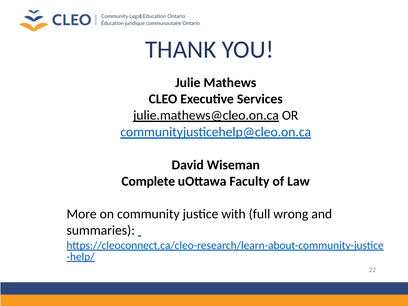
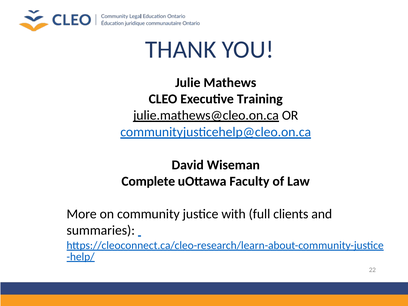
Services: Services -> Training (260, 99)
wrong: wrong -> clients (291, 214)
